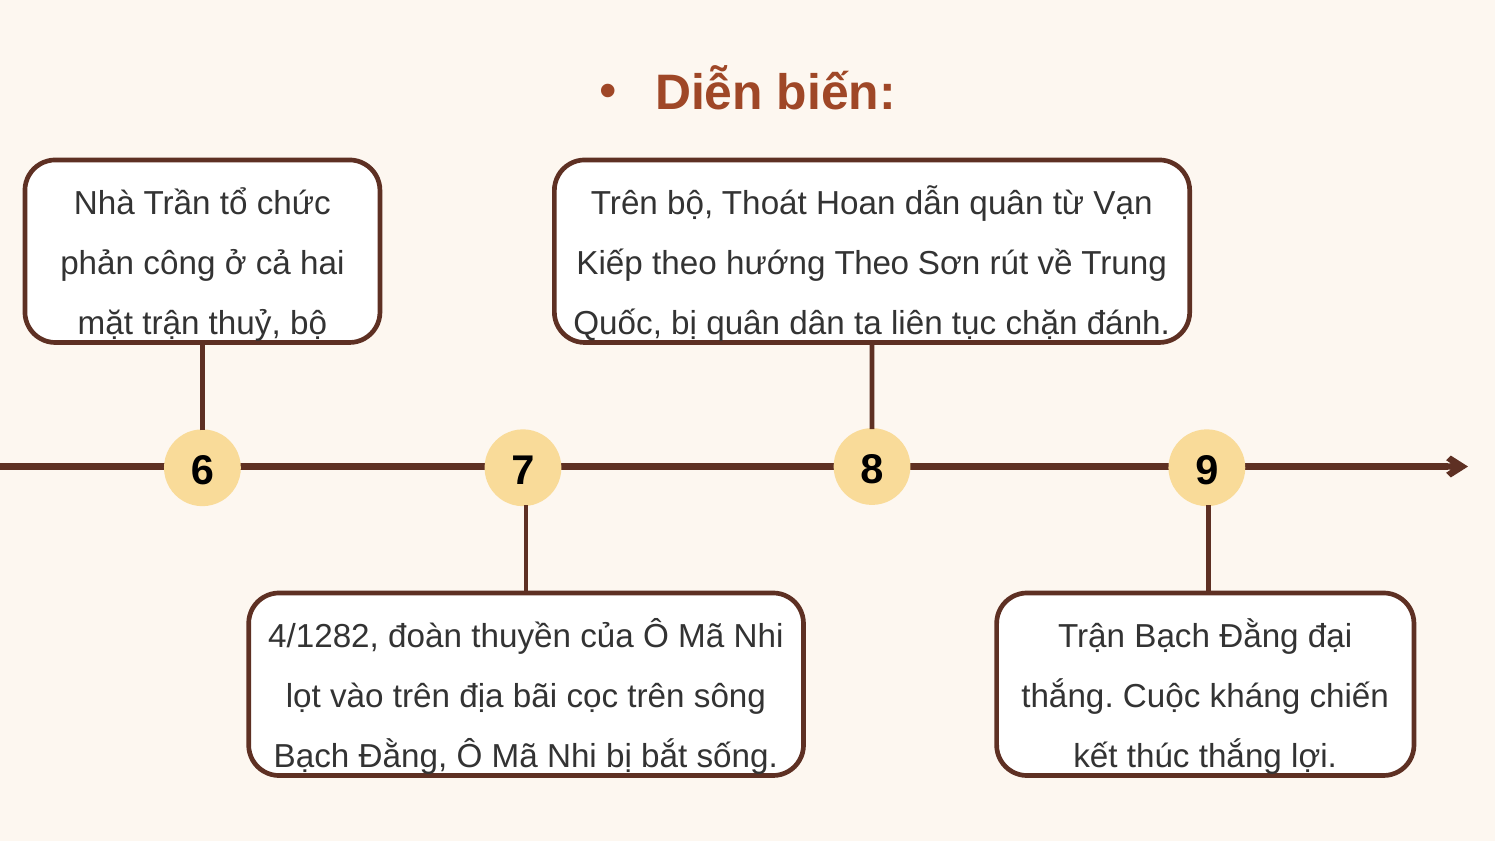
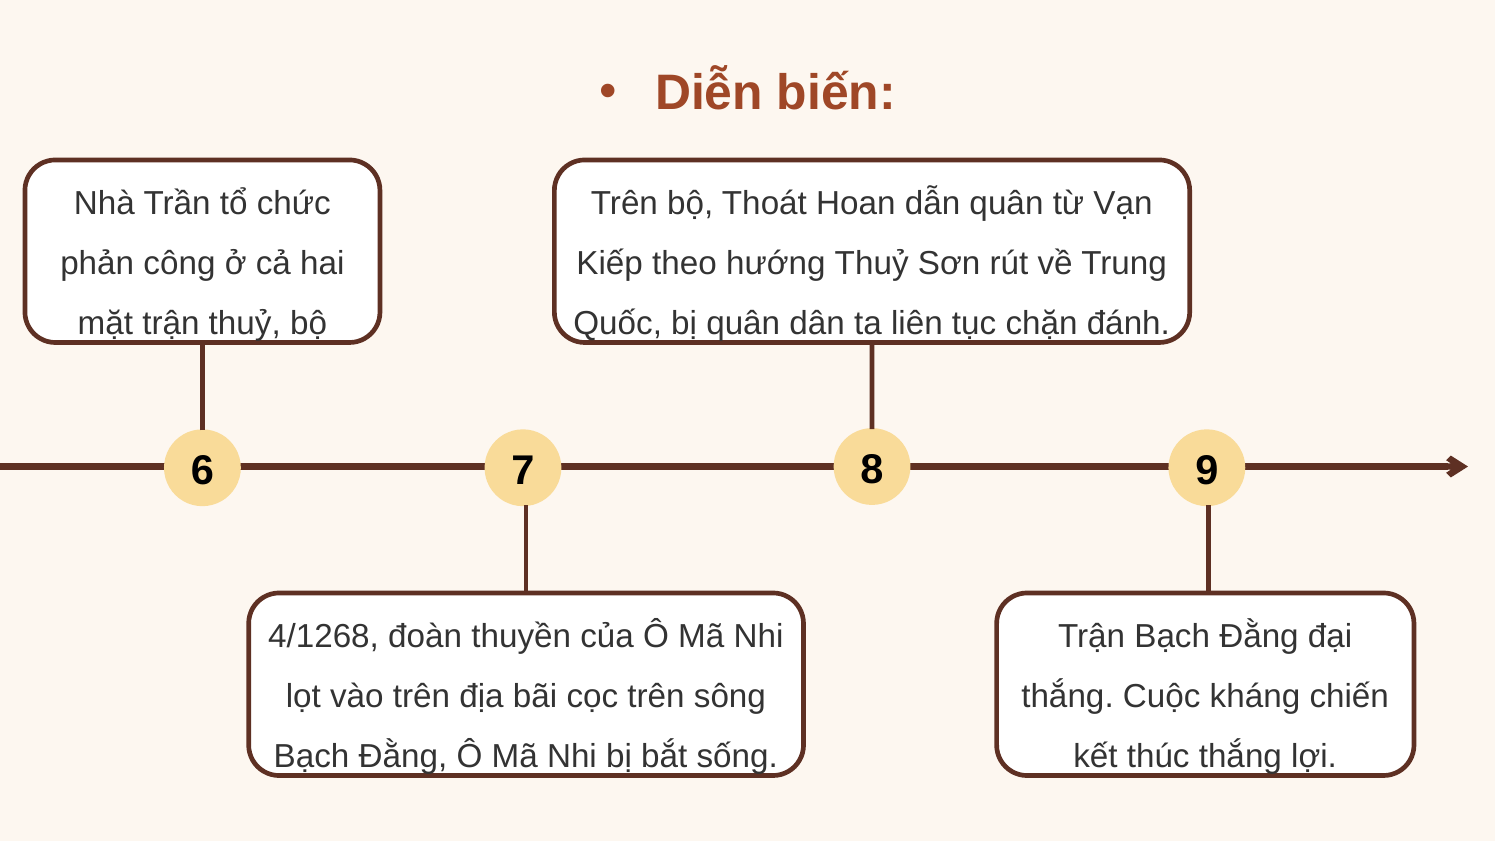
hướng Theo: Theo -> Thuỷ (872, 263)
4/1282: 4/1282 -> 4/1268 (324, 637)
